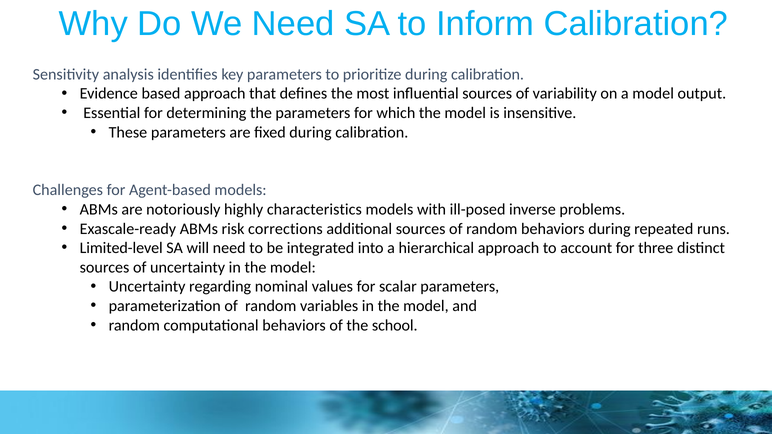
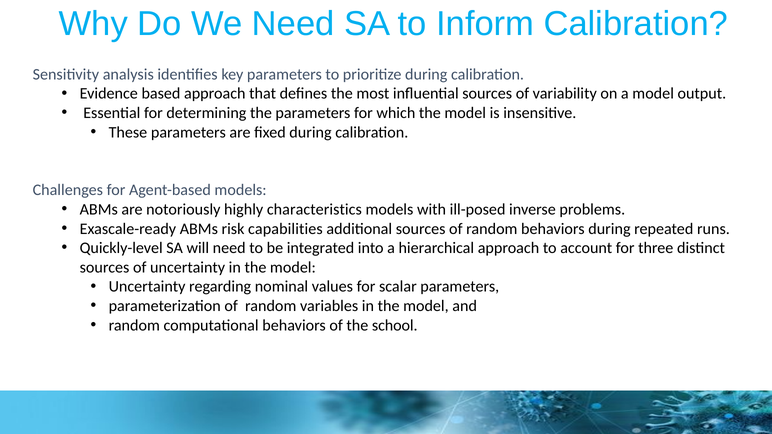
corrections: corrections -> capabilities (285, 229)
Limited-level: Limited-level -> Quickly-level (121, 248)
